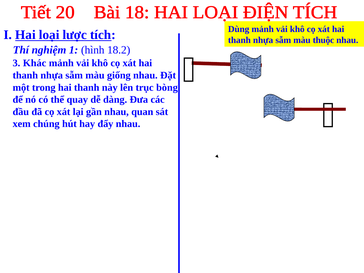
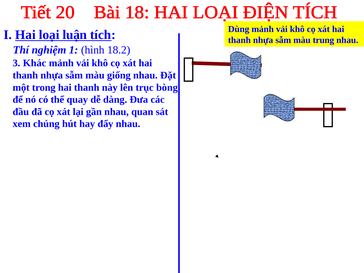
lược: lược -> luận (75, 35)
thuộc: thuộc -> trung (323, 40)
